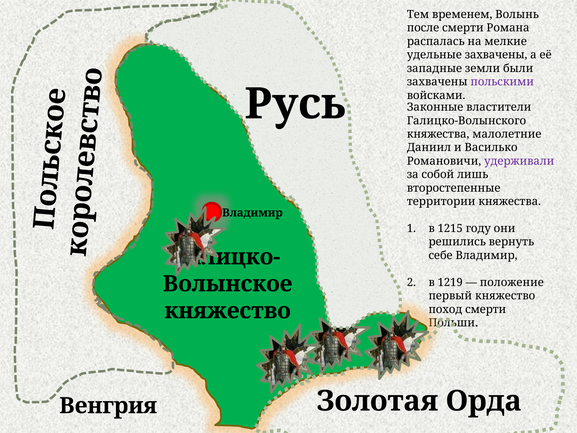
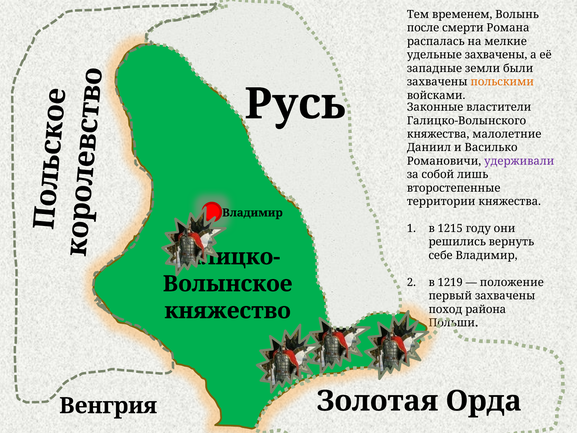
польскими colour: purple -> orange (502, 82)
княжество: княжество -> захвачены (505, 296)
смерти: смерти -> района (486, 309)
